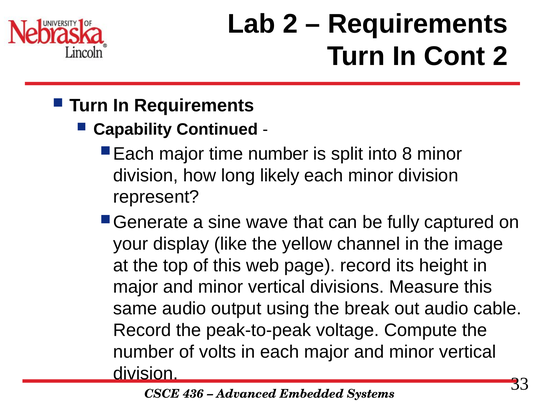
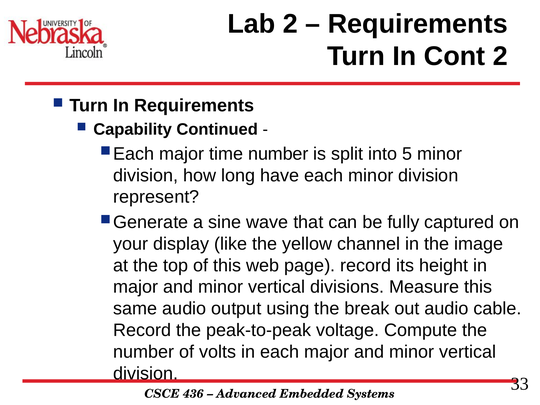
8: 8 -> 5 (407, 154)
likely: likely -> have (280, 175)
